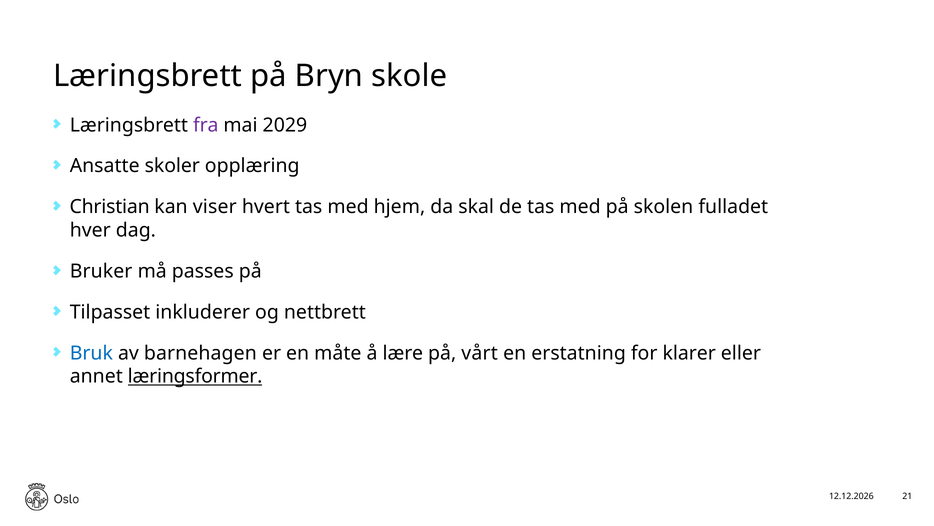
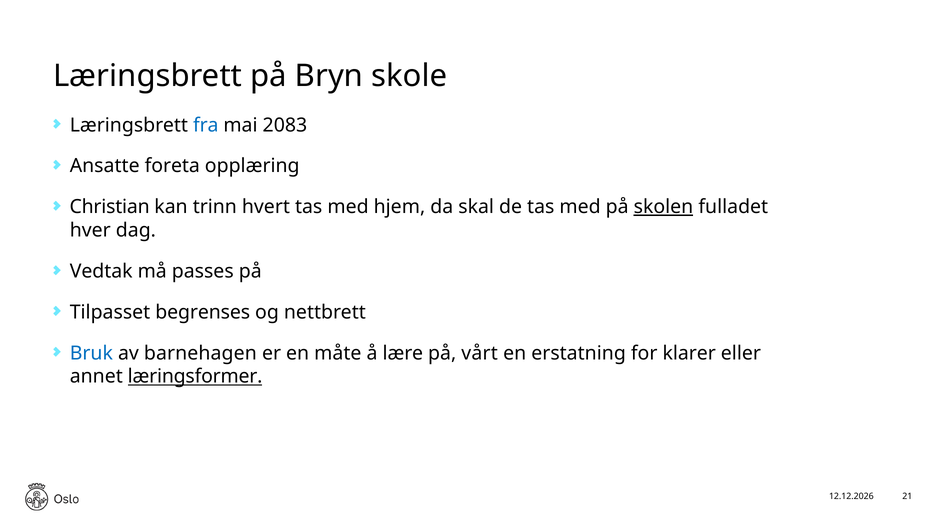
fra colour: purple -> blue (206, 125)
2029: 2029 -> 2083 (285, 125)
skoler: skoler -> foreta (172, 166)
viser: viser -> trinn (215, 207)
skolen underline: none -> present (663, 207)
Bruker: Bruker -> Vedtak (101, 271)
inkluderer: inkluderer -> begrenses (203, 312)
